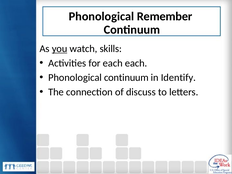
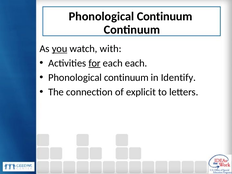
Remember: Remember -> Continuum (165, 16)
skills: skills -> with (111, 49)
for underline: none -> present (95, 63)
discuss: discuss -> explicit (141, 92)
